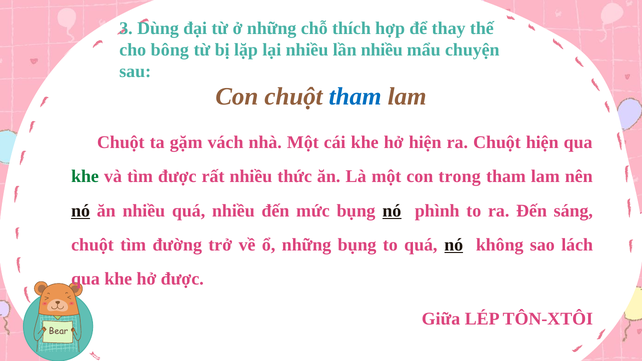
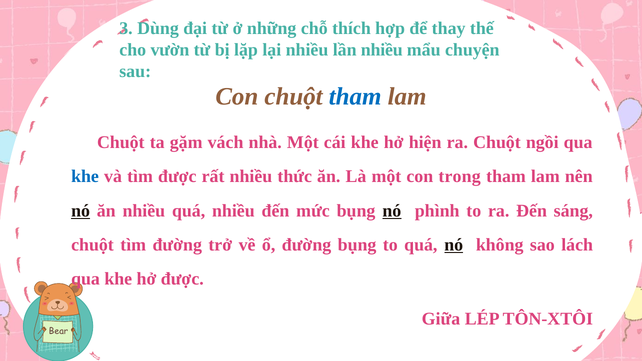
bông: bông -> vườn (170, 50)
Chuột hiện: hiện -> ngồi (542, 142)
khe colour: green -> blue (85, 176)
ổ những: những -> đường (307, 245)
